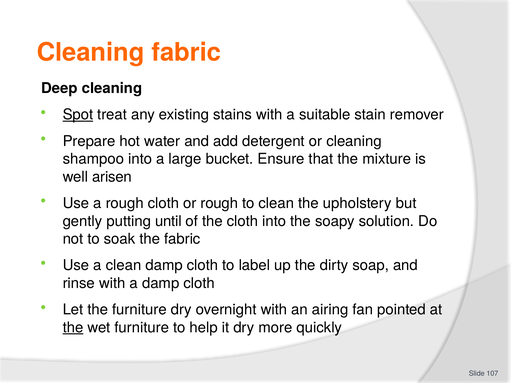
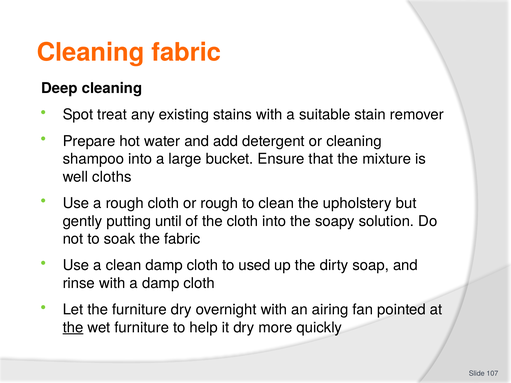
Spot underline: present -> none (78, 115)
arisen: arisen -> cloths (112, 177)
label: label -> used (254, 266)
